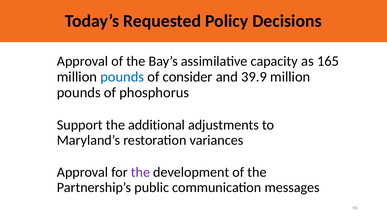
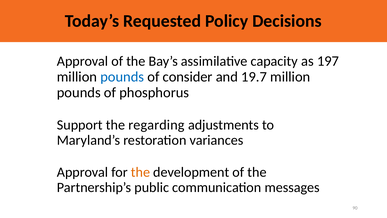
165: 165 -> 197 (328, 61)
39.9: 39.9 -> 19.7 (254, 77)
additional: additional -> regarding (156, 125)
the colour: purple -> orange (140, 172)
